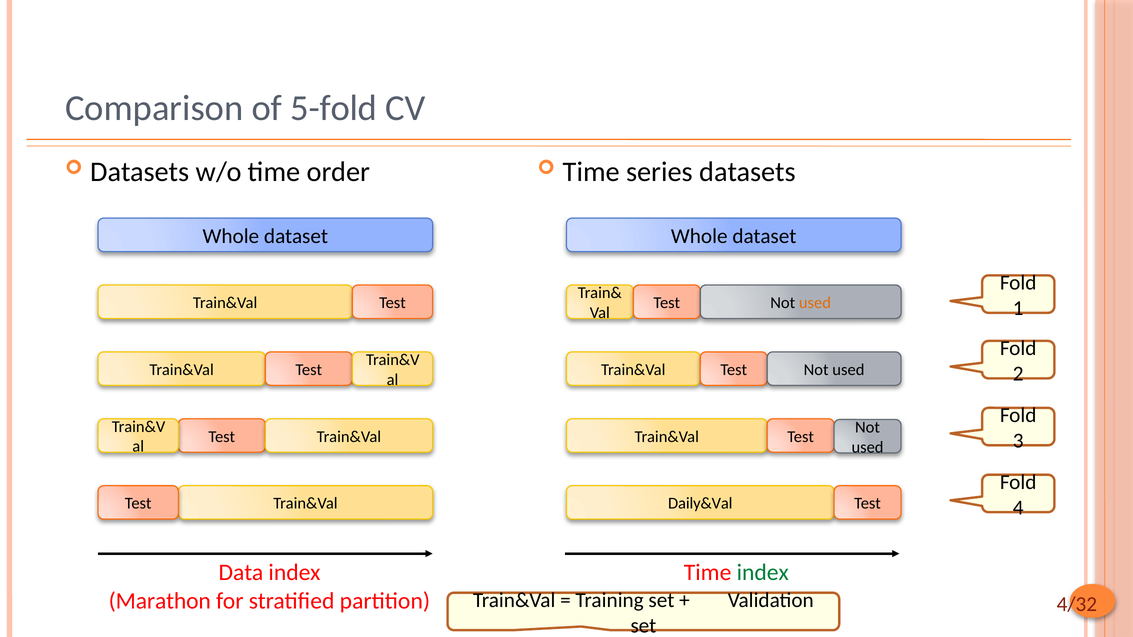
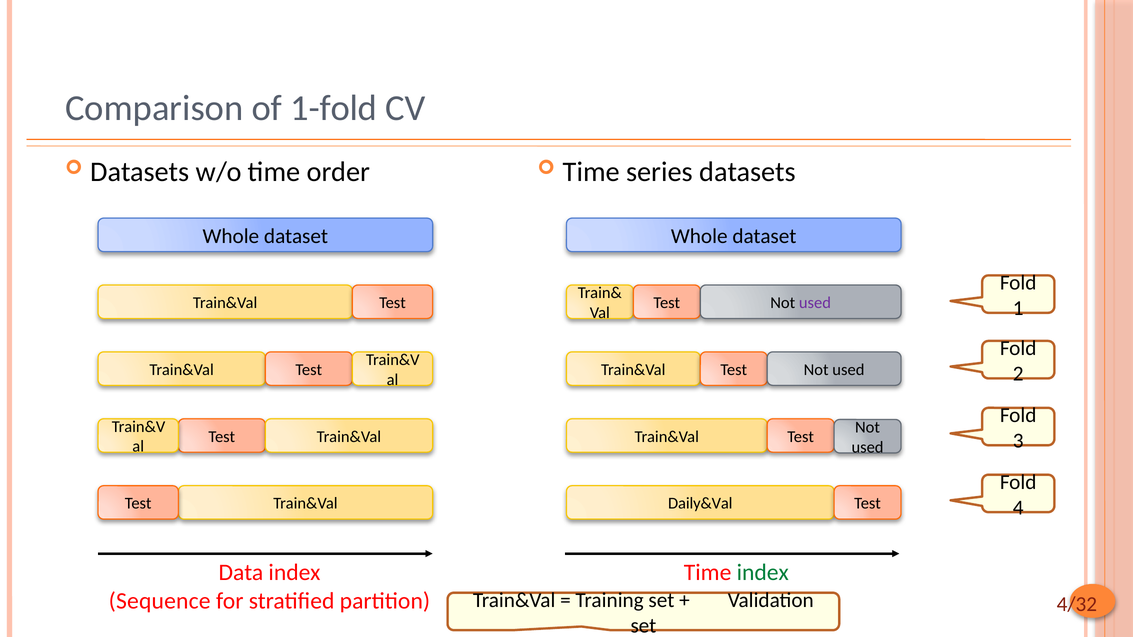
5-fold: 5-fold -> 1-fold (334, 108)
used colour: orange -> purple (815, 303)
Marathon: Marathon -> Sequence (160, 601)
